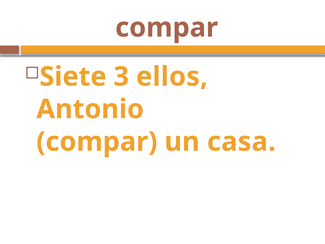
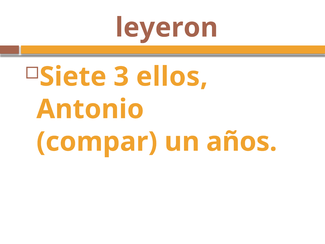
compar: compar -> leyeron (167, 28)
casa: casa -> años (242, 142)
